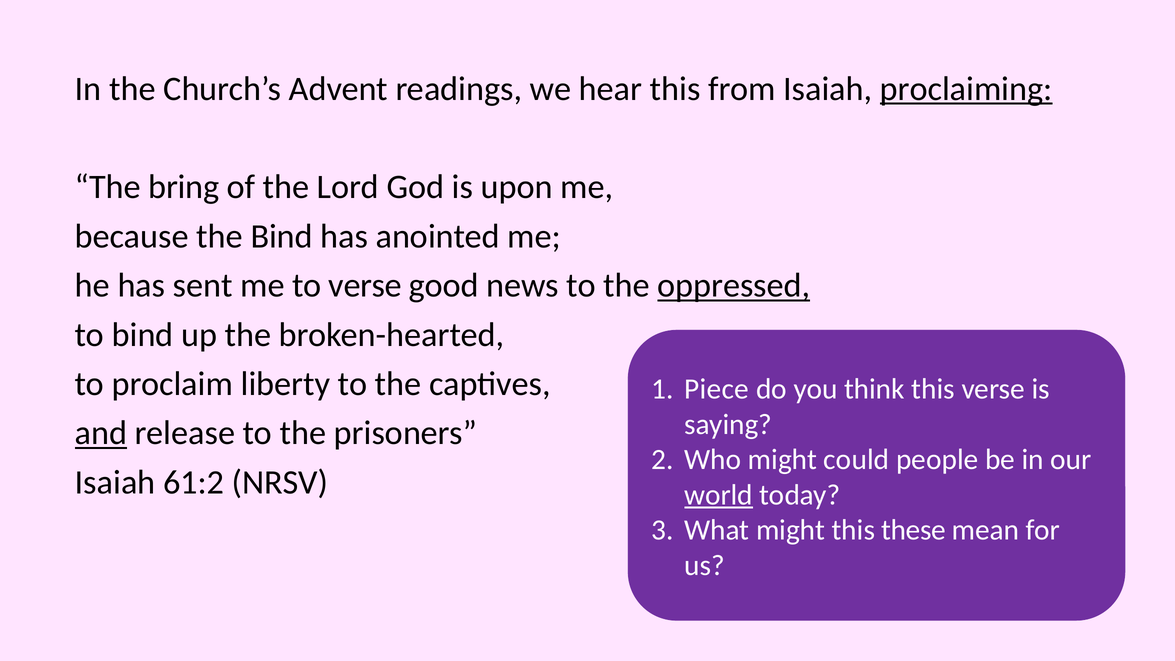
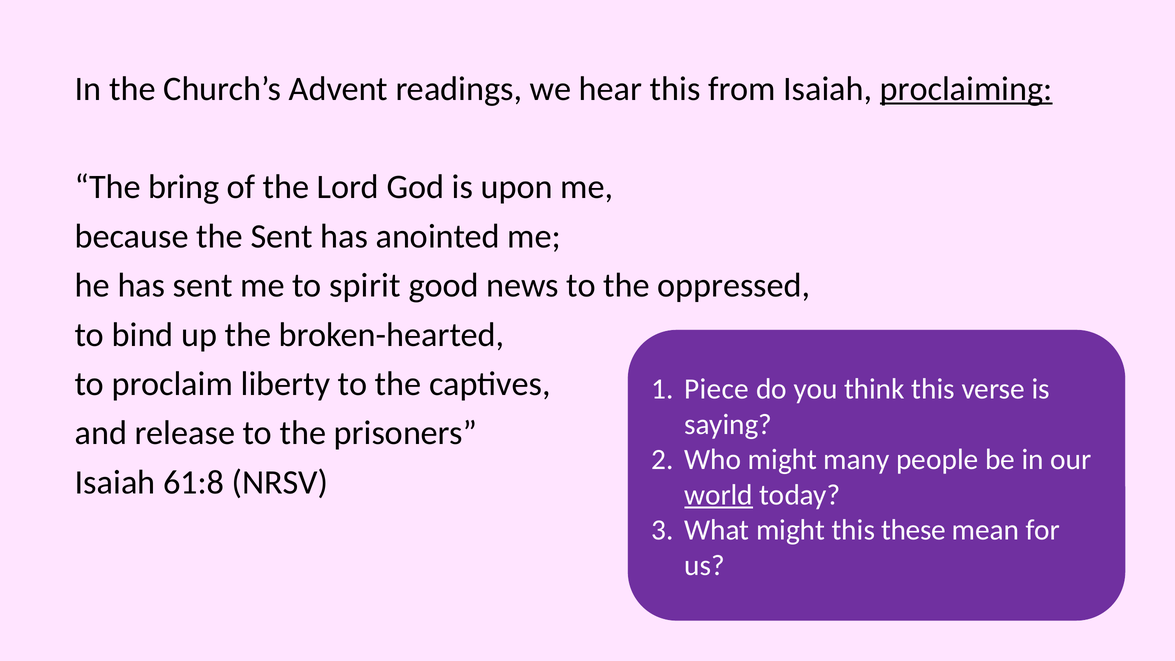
the Bind: Bind -> Sent (282, 236)
to verse: verse -> spirit (365, 286)
oppressed underline: present -> none (734, 286)
and underline: present -> none (101, 433)
could: could -> many (856, 460)
61:2: 61:2 -> 61:8 (194, 482)
